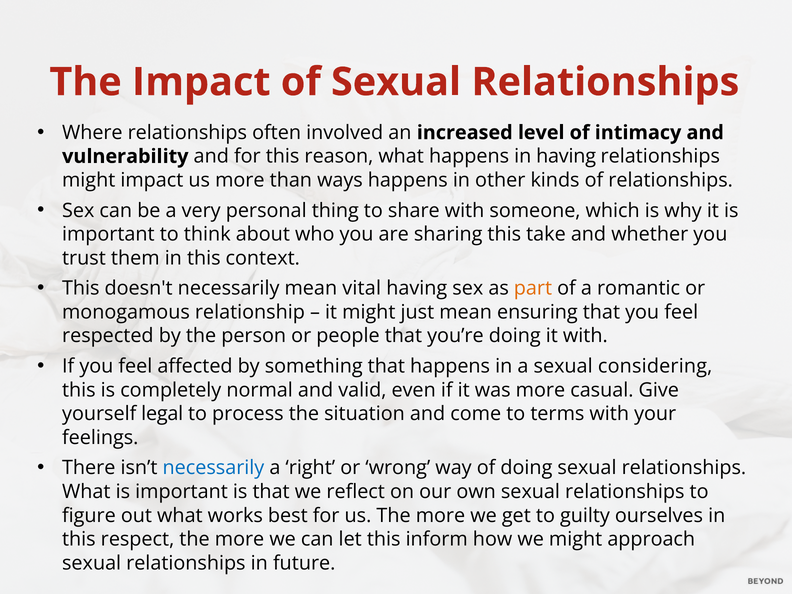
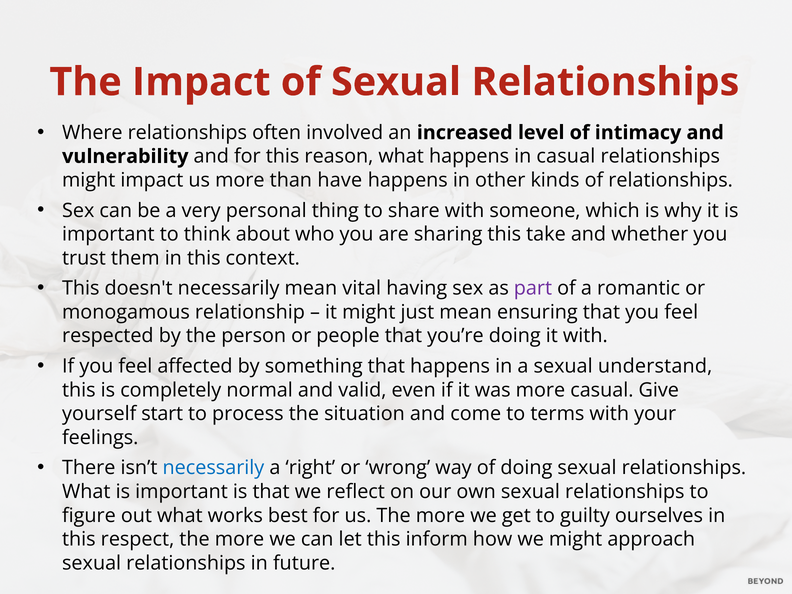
in having: having -> casual (566, 156)
ways: ways -> have (340, 180)
part colour: orange -> purple (533, 288)
considering: considering -> understand (655, 366)
legal: legal -> start (162, 414)
